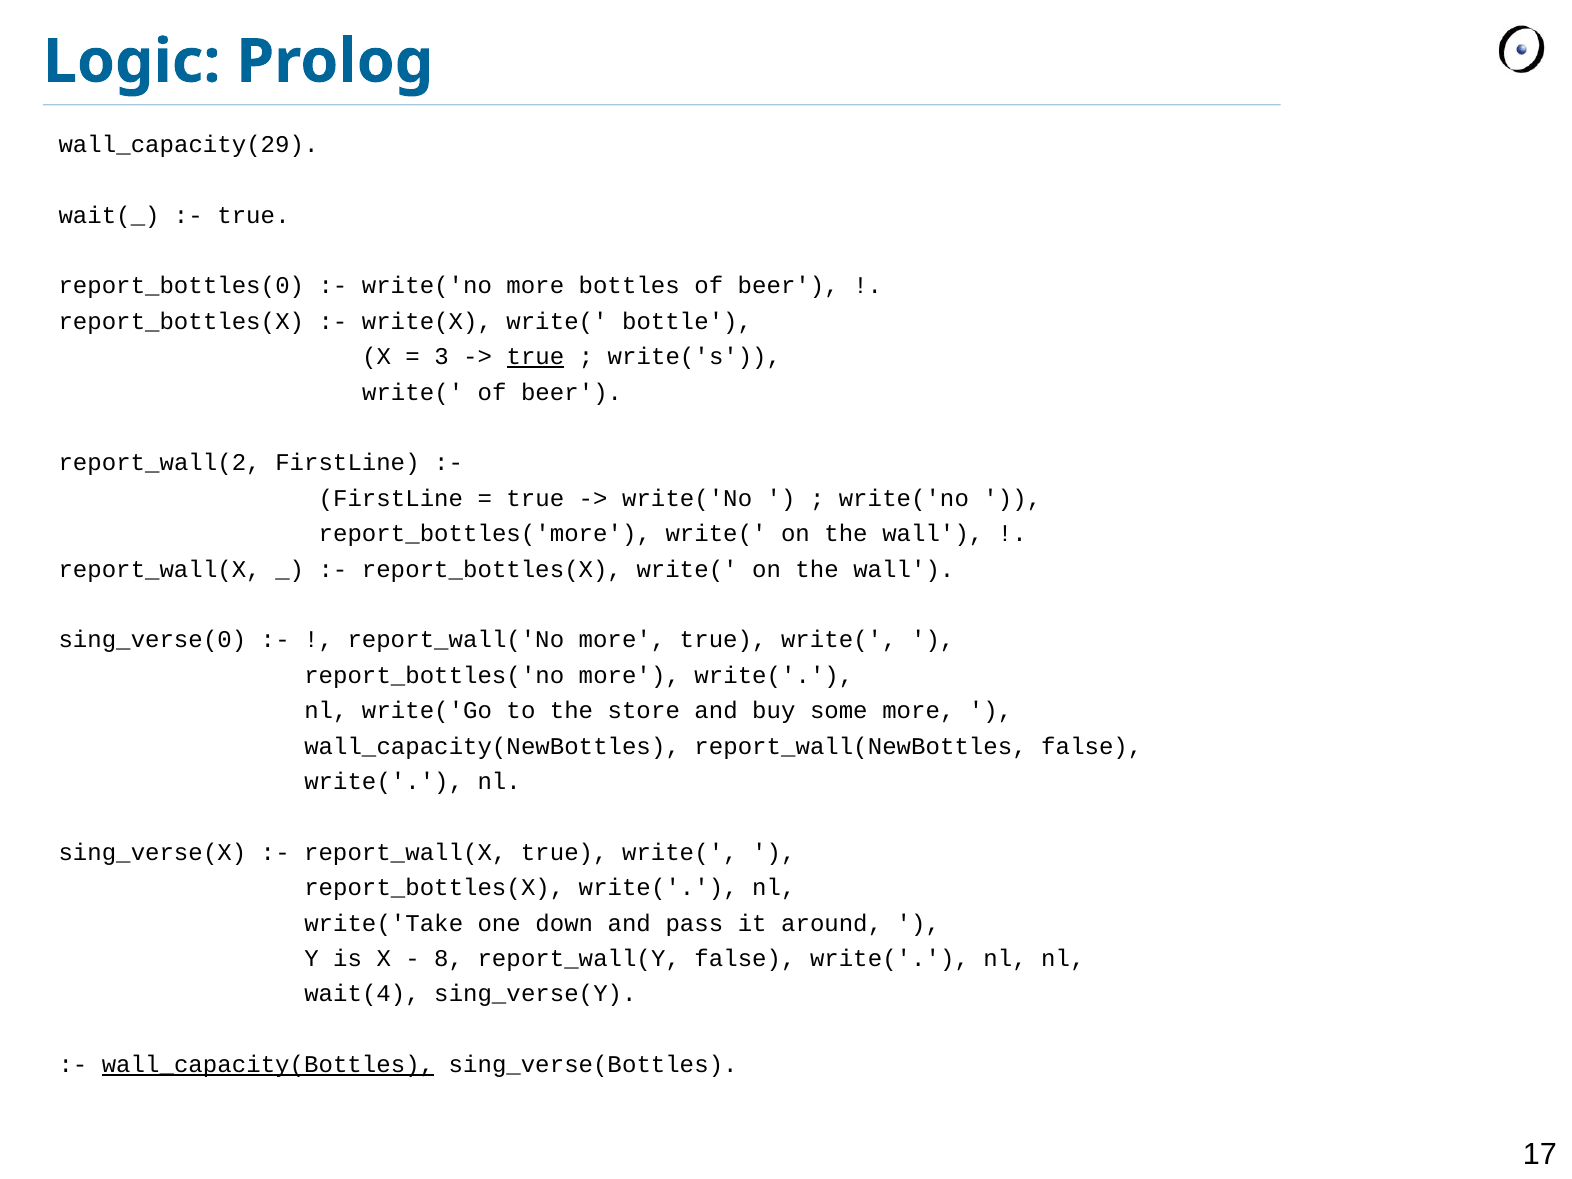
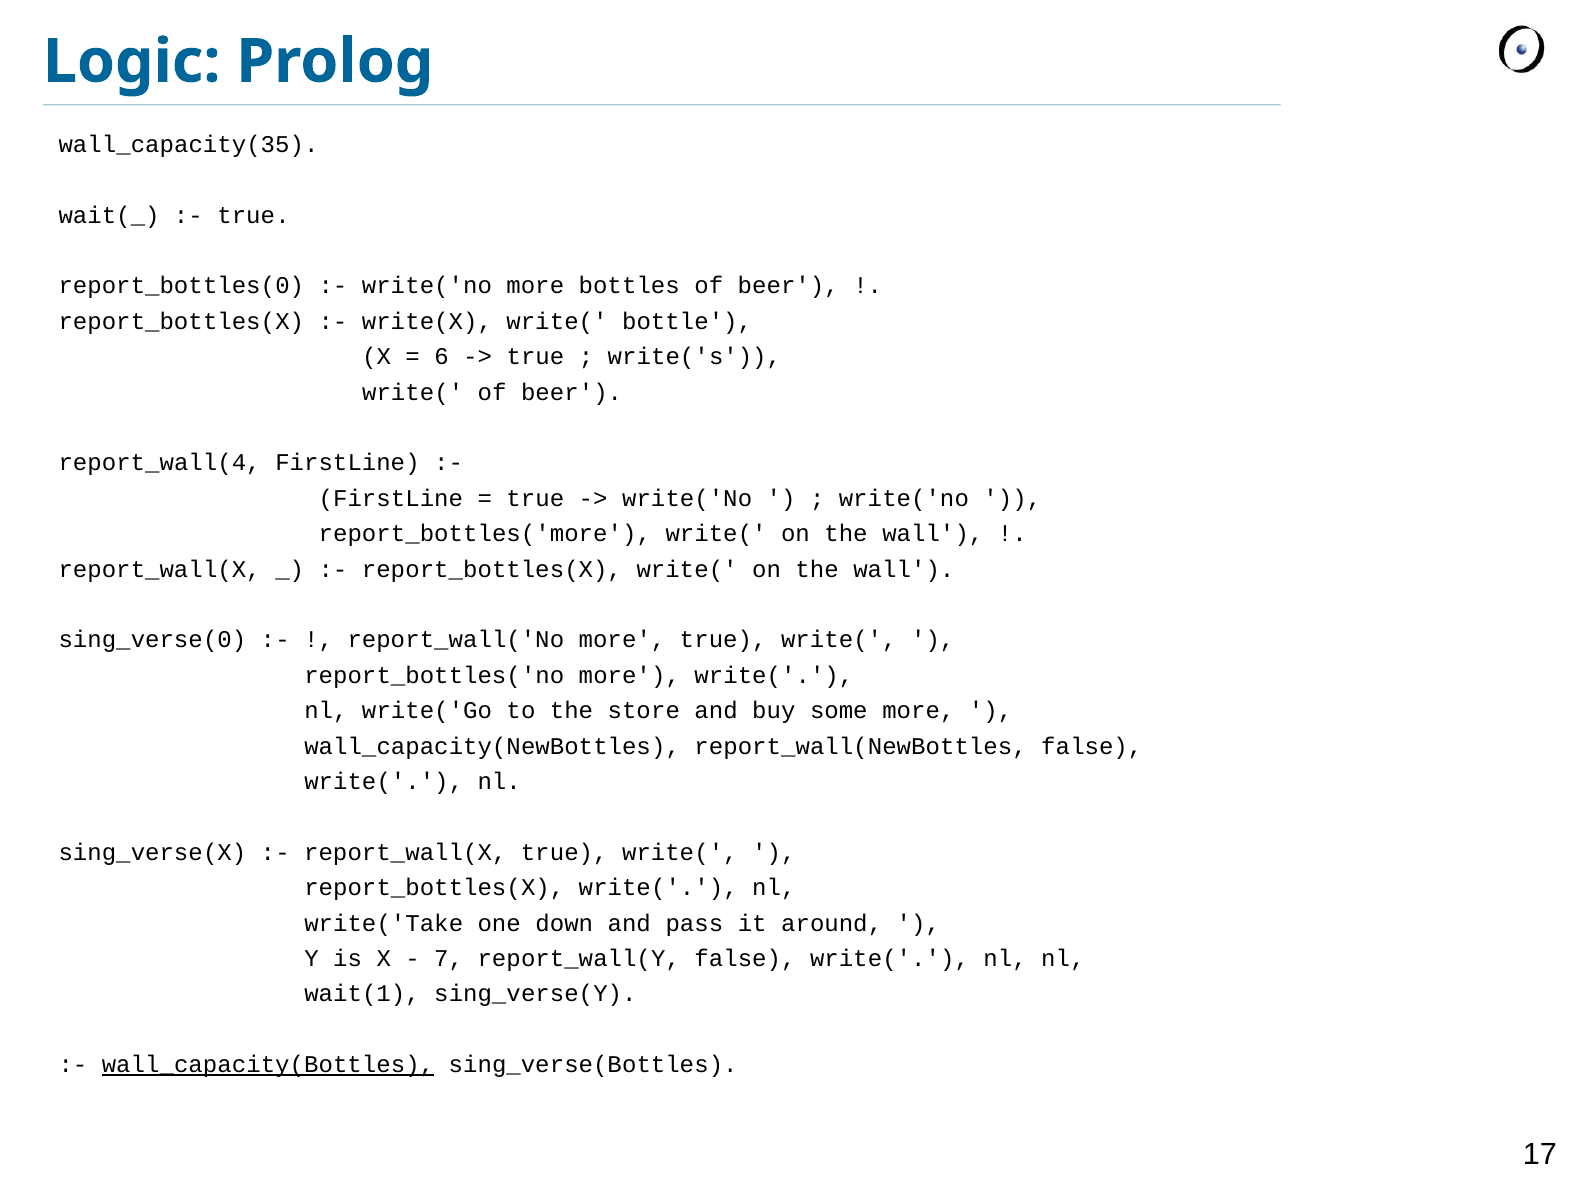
wall_capacity(29: wall_capacity(29 -> wall_capacity(35 (189, 144)
3: 3 -> 6 (442, 357)
true underline: present -> none (535, 357)
report_wall(2: report_wall(2 -> report_wall(4 (160, 463)
8: 8 -> 7 (449, 959)
wait(4: wait(4 -> wait(1 (362, 994)
